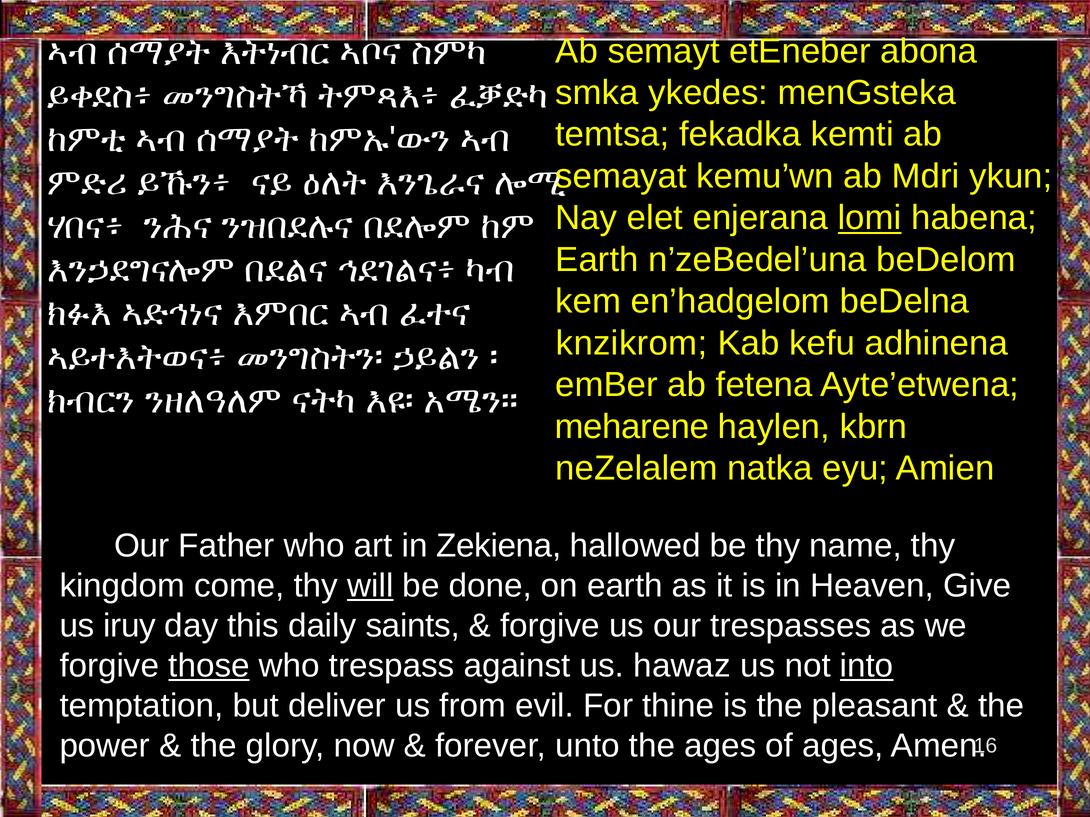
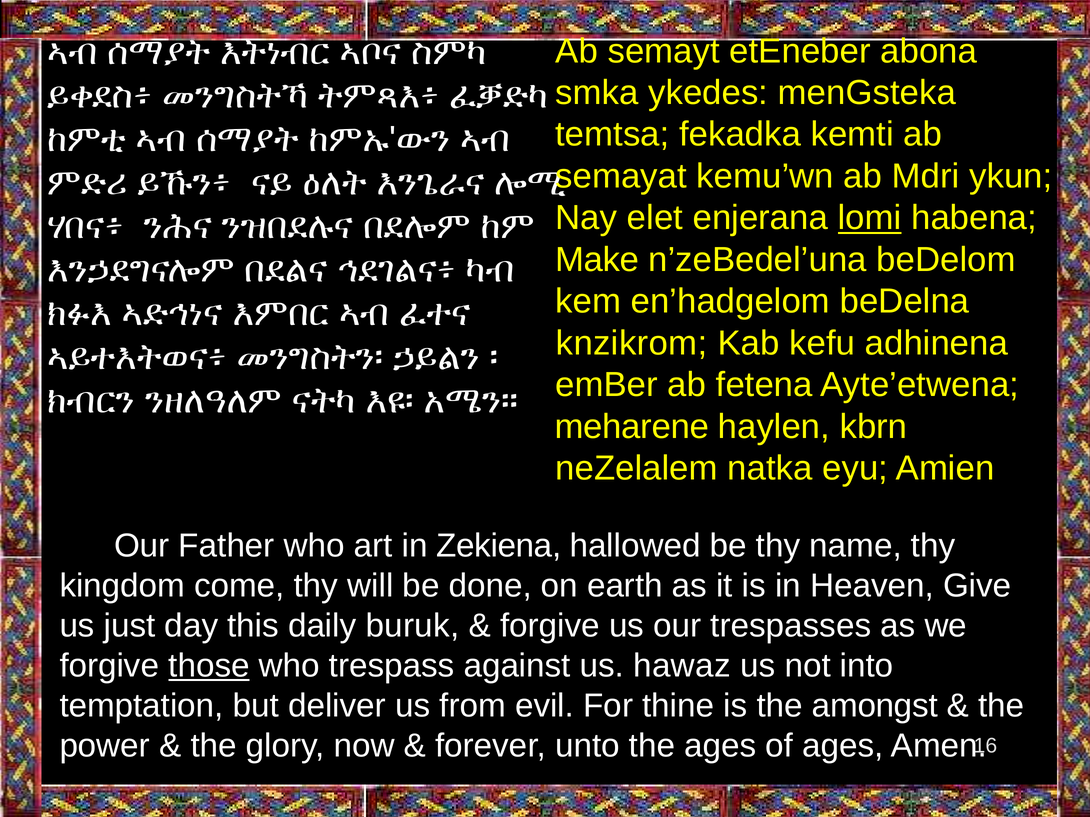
Earth: Earth -> Make (597, 260)
will underline: present -> none (370, 586)
iruy: iruy -> just (130, 626)
saints: saints -> buruk (412, 626)
into underline: present -> none (867, 666)
pleasant: pleasant -> amongst (875, 706)
